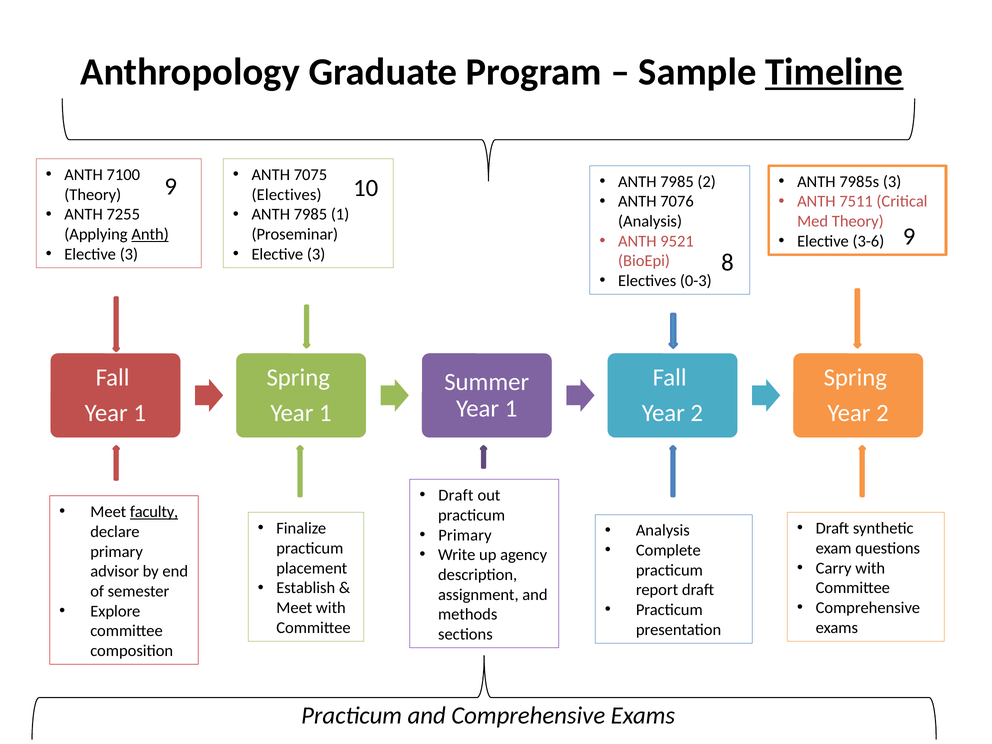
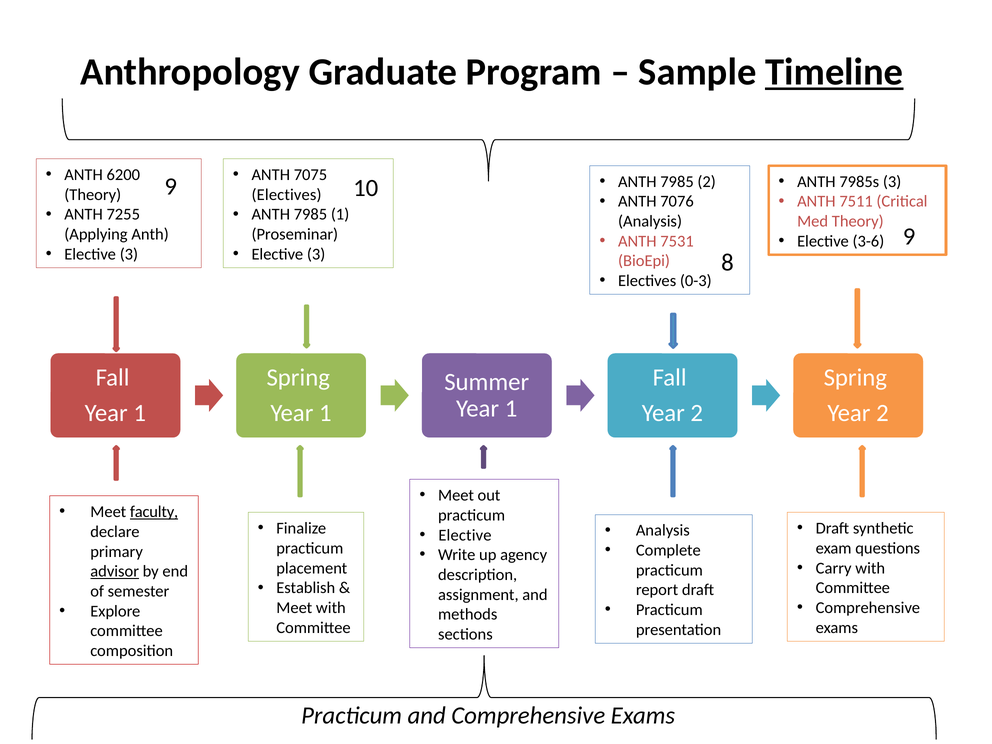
7100: 7100 -> 6200 (123, 175)
Anth underline: present -> none (150, 234)
9521: 9521 -> 7531 (677, 241)
Draft: Draft -> Meet (456, 495)
Primary: Primary -> Elective (465, 535)
advisor underline: none -> present (115, 571)
